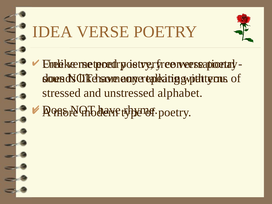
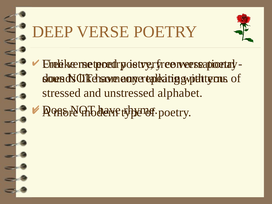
IDEA: IDEA -> DEEP (53, 32)
